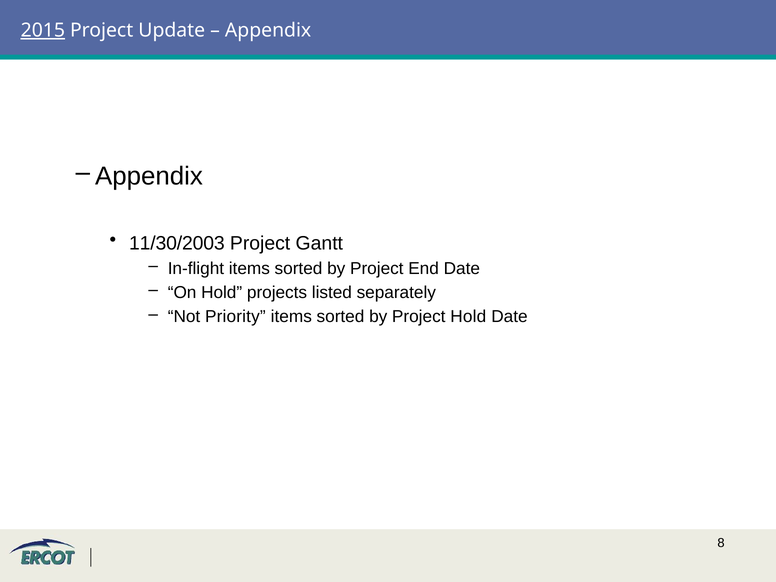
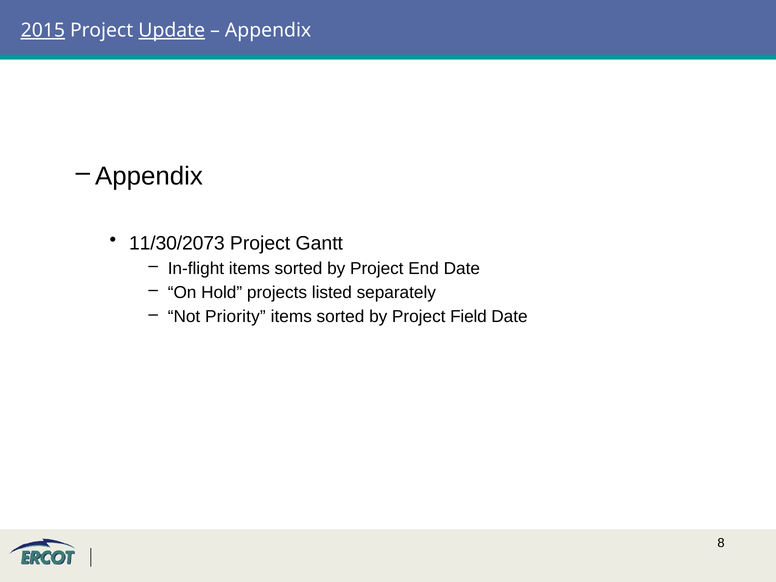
Update underline: none -> present (172, 30)
11/30/2003: 11/30/2003 -> 11/30/2073 (177, 243)
Project Hold: Hold -> Field (468, 317)
